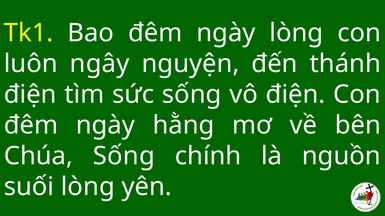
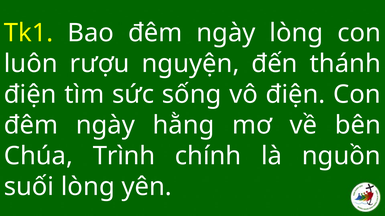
ngây: ngây -> rượu (100, 64)
Chúa Sống: Sống -> Trình (124, 156)
